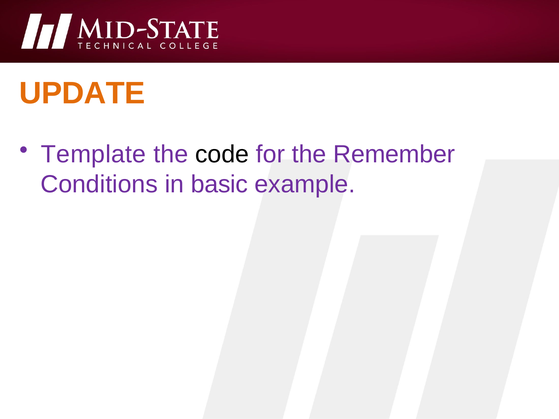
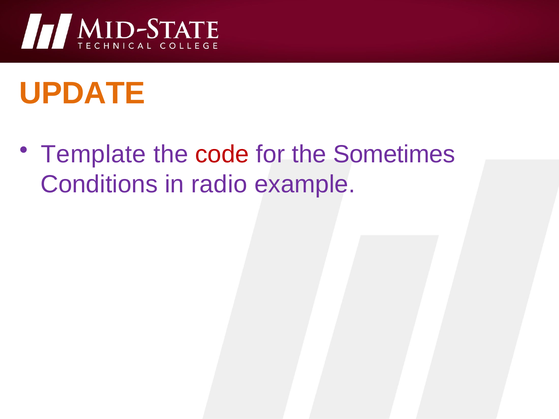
code colour: black -> red (222, 154)
Remember: Remember -> Sometimes (394, 154)
basic: basic -> radio (219, 184)
